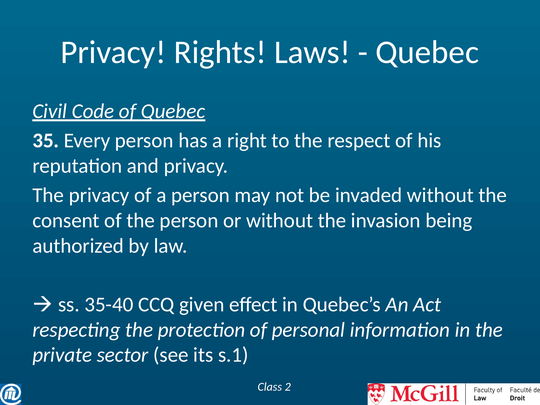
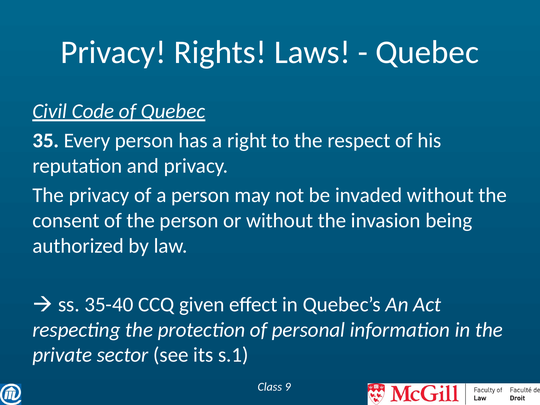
2: 2 -> 9 (288, 387)
